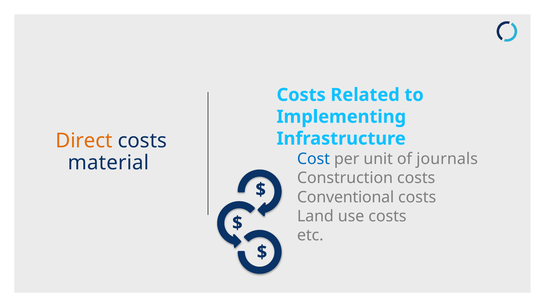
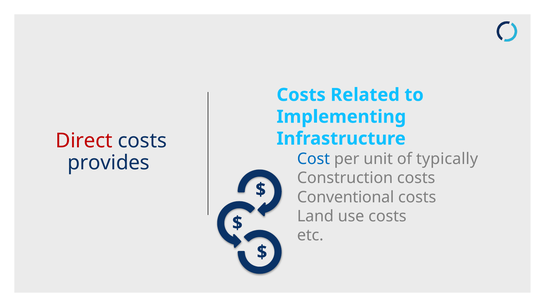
Direct colour: orange -> red (84, 140)
journals: journals -> typically (447, 159)
material: material -> provides (109, 162)
